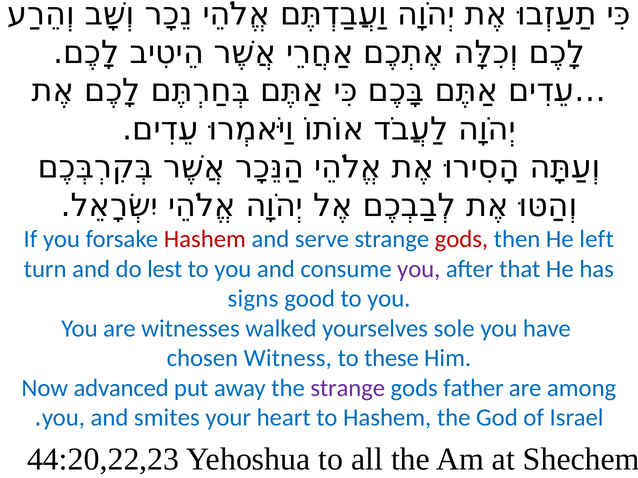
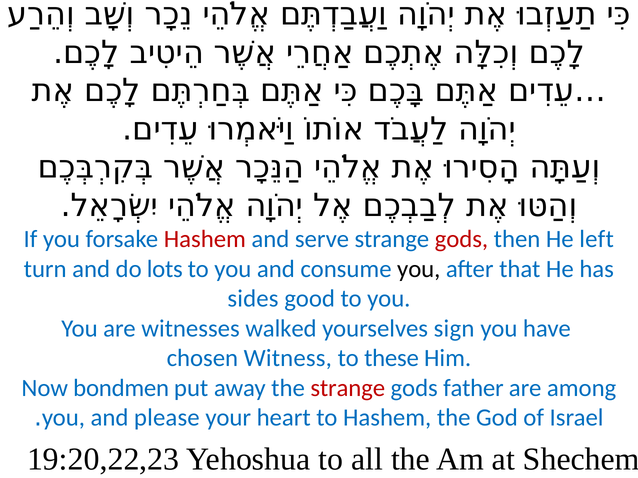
lest: lest -> lots (165, 269)
you colour: purple -> black (419, 269)
signs: signs -> sides (253, 299)
sole: sole -> sign (454, 329)
advanced: advanced -> bondmen (121, 388)
strange colour: purple -> red (348, 388)
smites: smites -> please (167, 418)
44:20,22,23: 44:20,22,23 -> 19:20,22,23 (103, 459)
